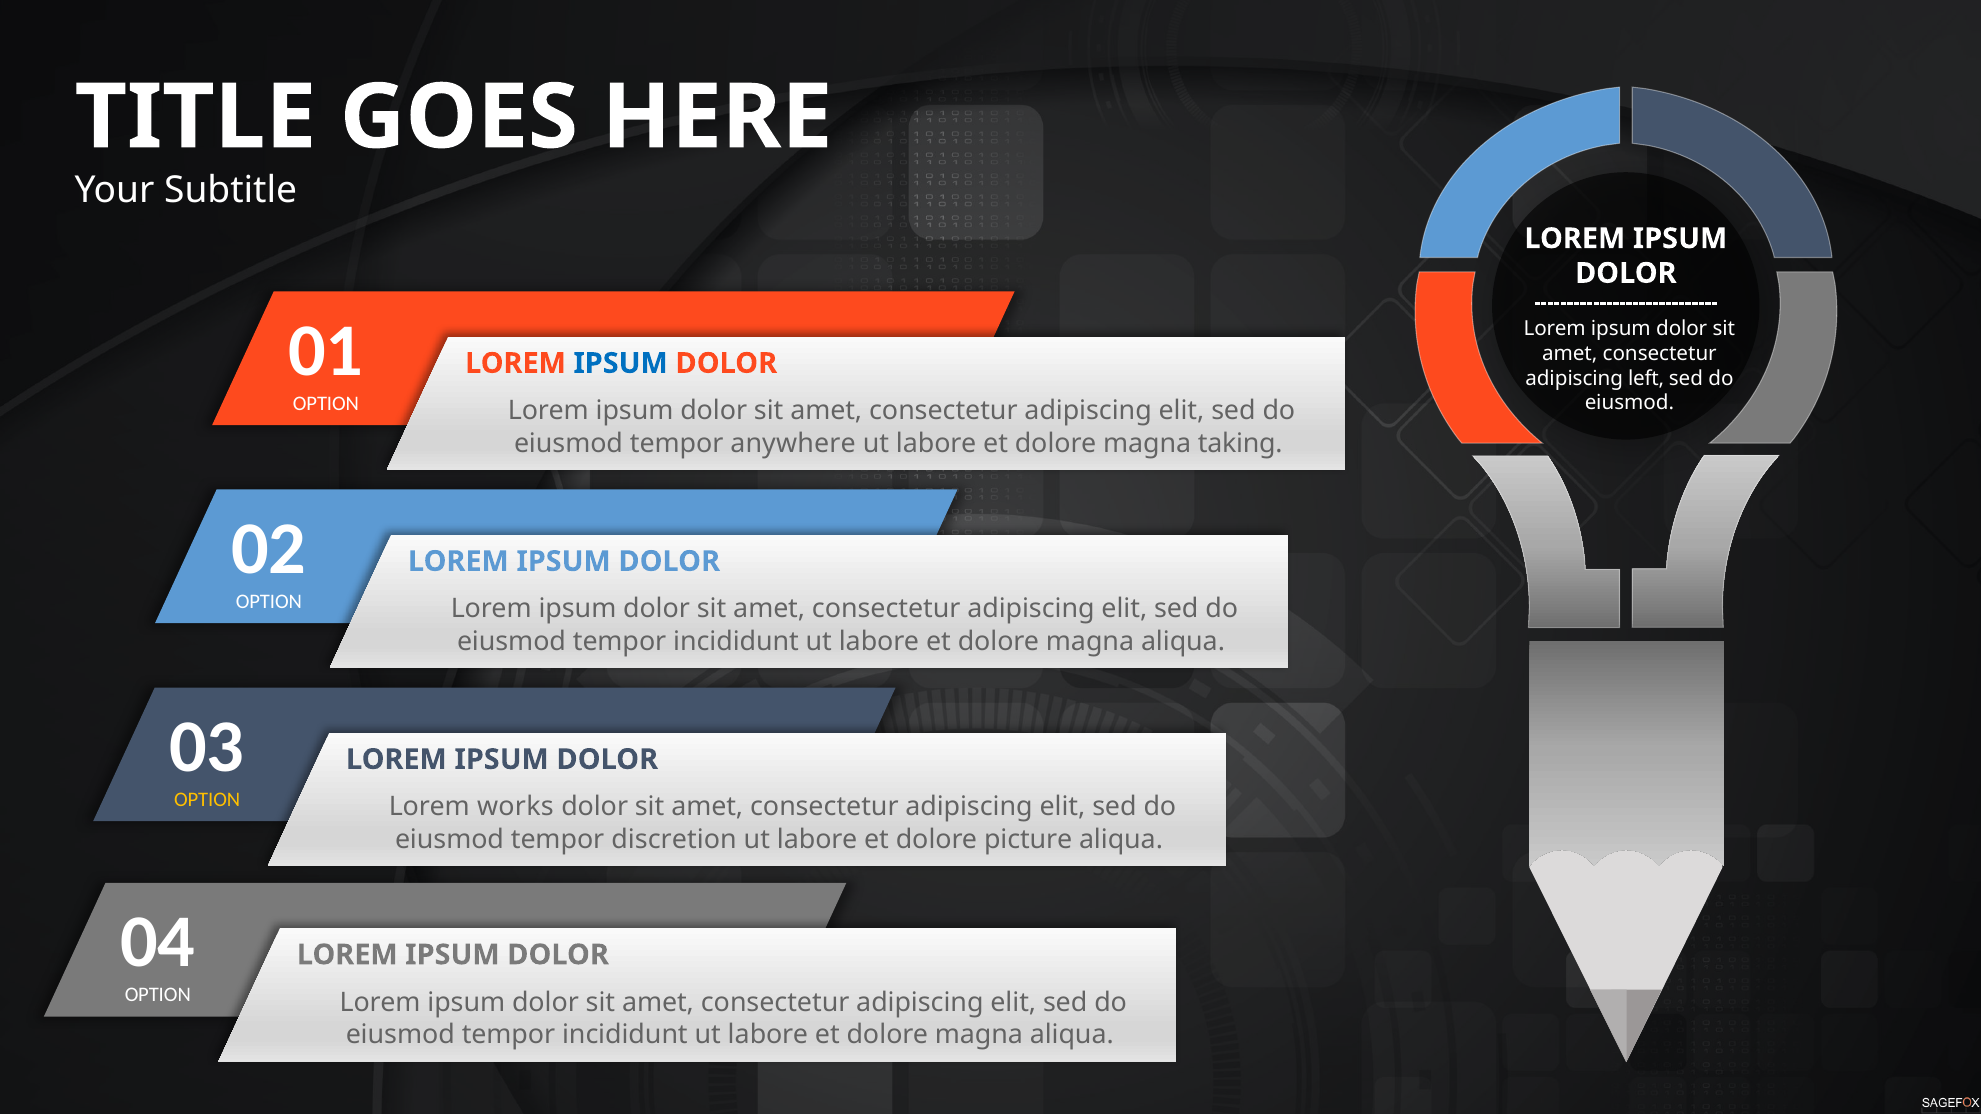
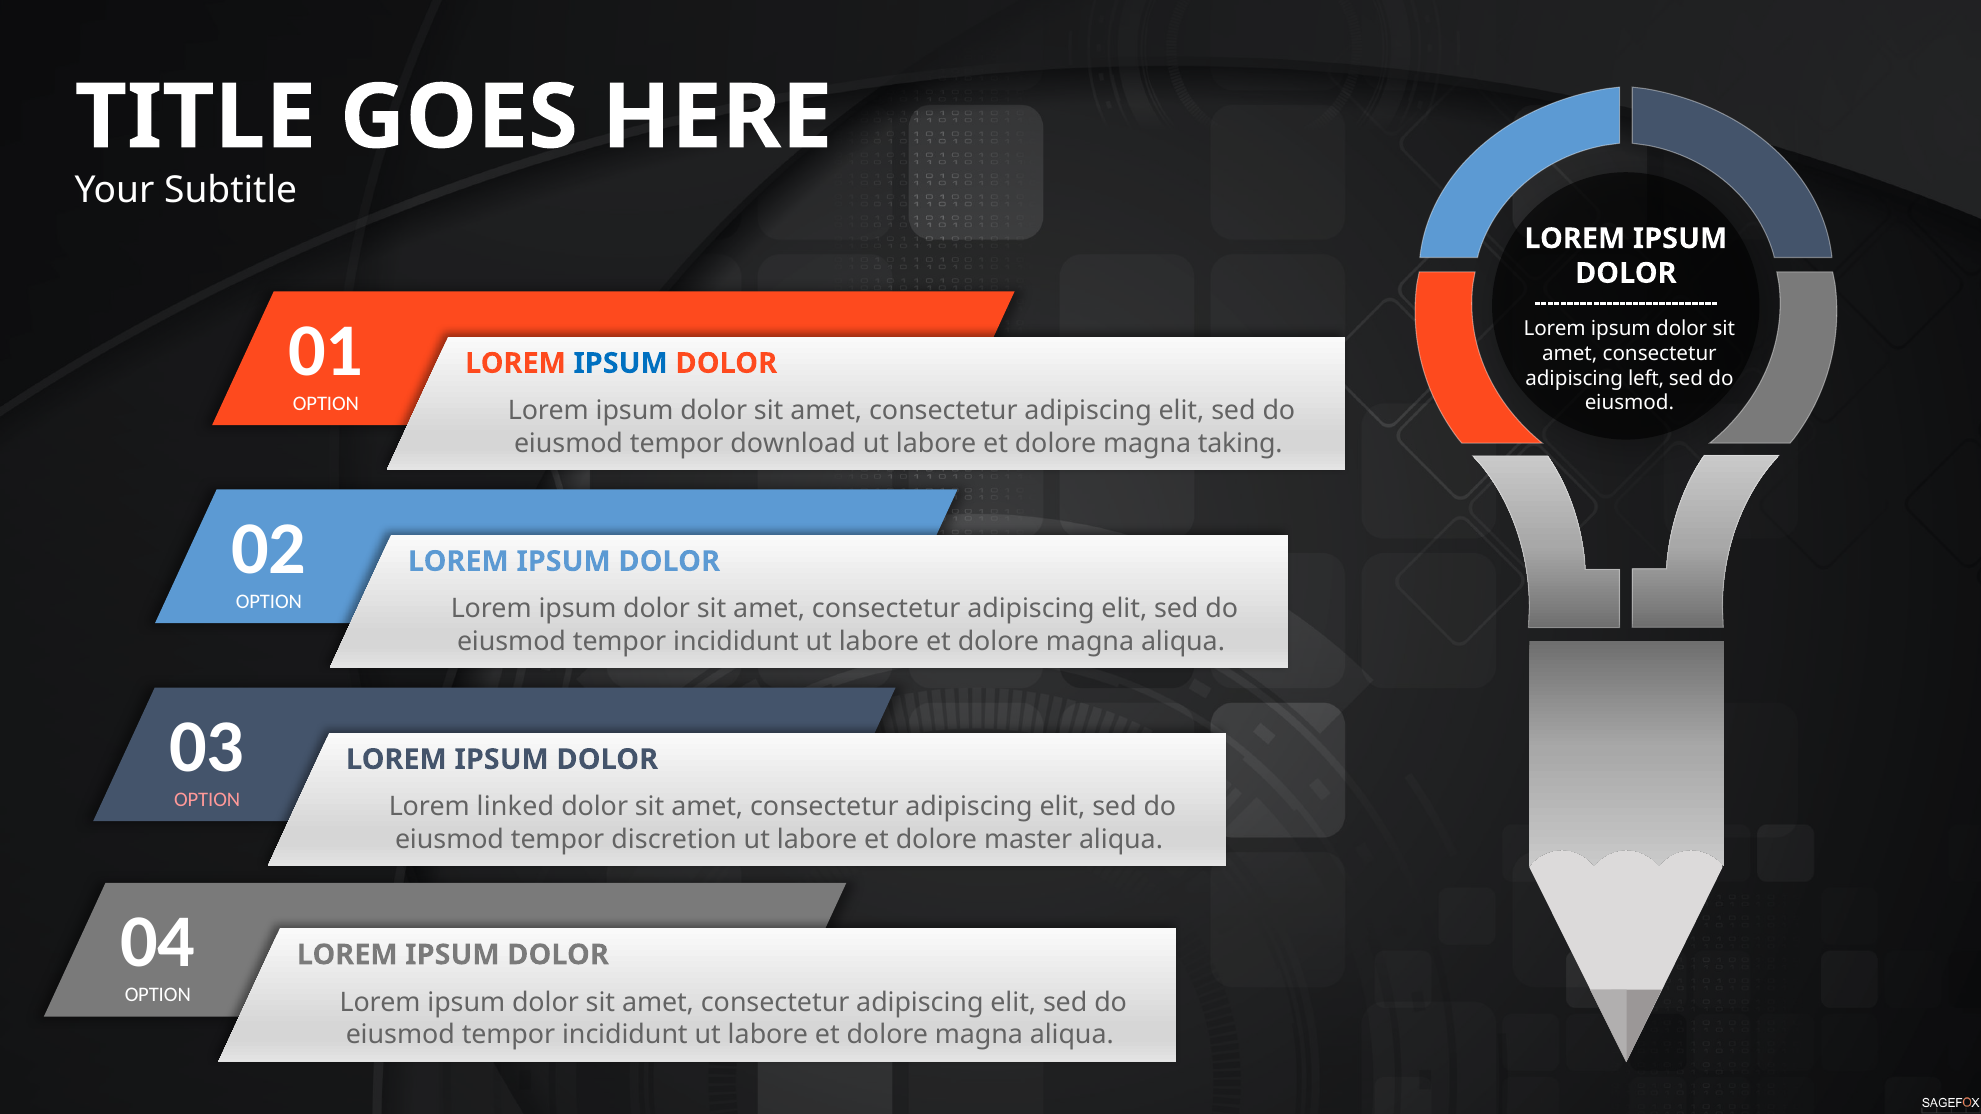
anywhere: anywhere -> download (793, 443)
OPTION colour: yellow -> pink (207, 800)
works: works -> linked (515, 807)
picture: picture -> master (1028, 840)
